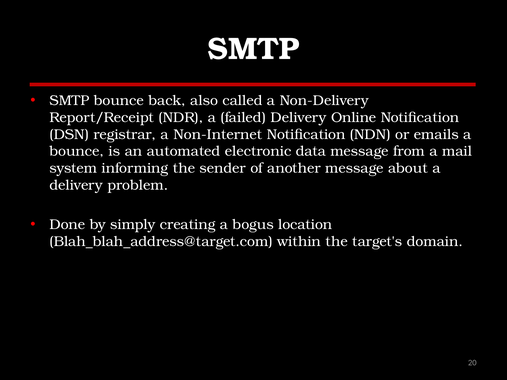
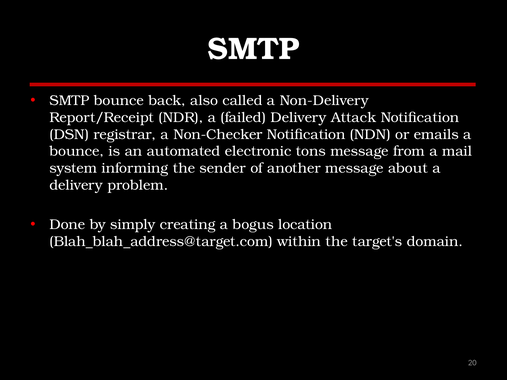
Online: Online -> Attack (354, 118)
Non-Internet: Non-Internet -> Non-Checker (218, 135)
data: data -> tons (311, 151)
